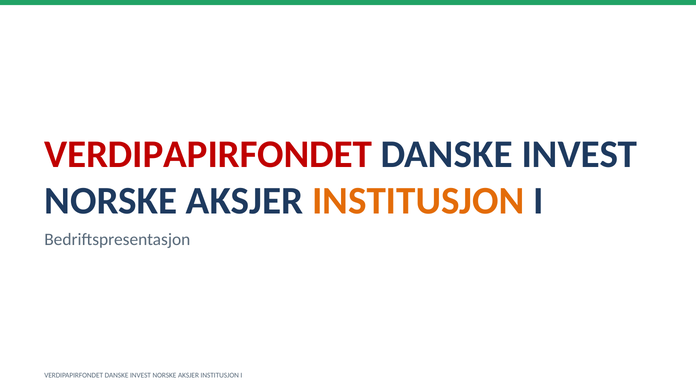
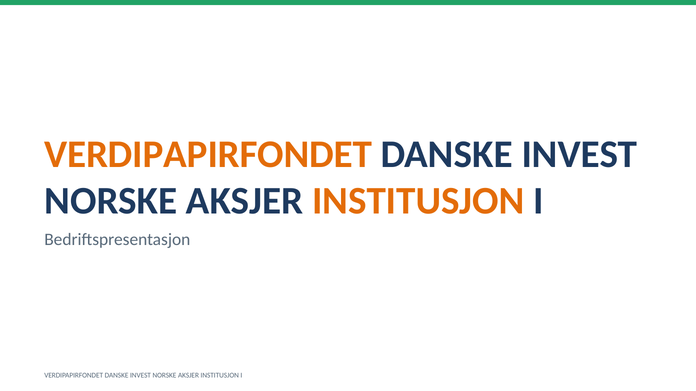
VERDIPAPIRFONDET colour: red -> orange (208, 154)
